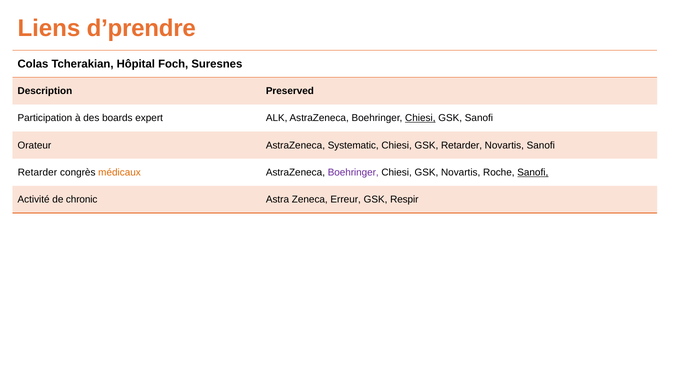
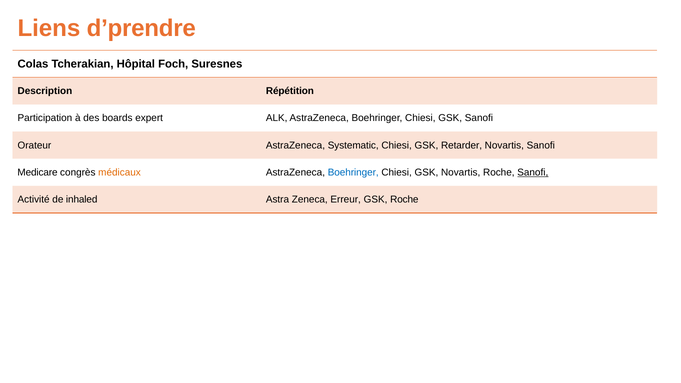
Preserved: Preserved -> Répétition (290, 91)
Chiesi underline: present -> none (420, 118)
Retarder: Retarder -> Medicare (38, 172)
Boehringer colour: purple -> blue (353, 172)
chronic: chronic -> inhaled (82, 200)
GSK Respir: Respir -> Roche (404, 200)
